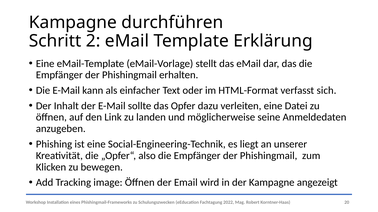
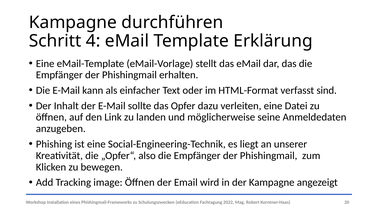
2: 2 -> 4 (93, 41)
sich: sich -> sind (327, 91)
